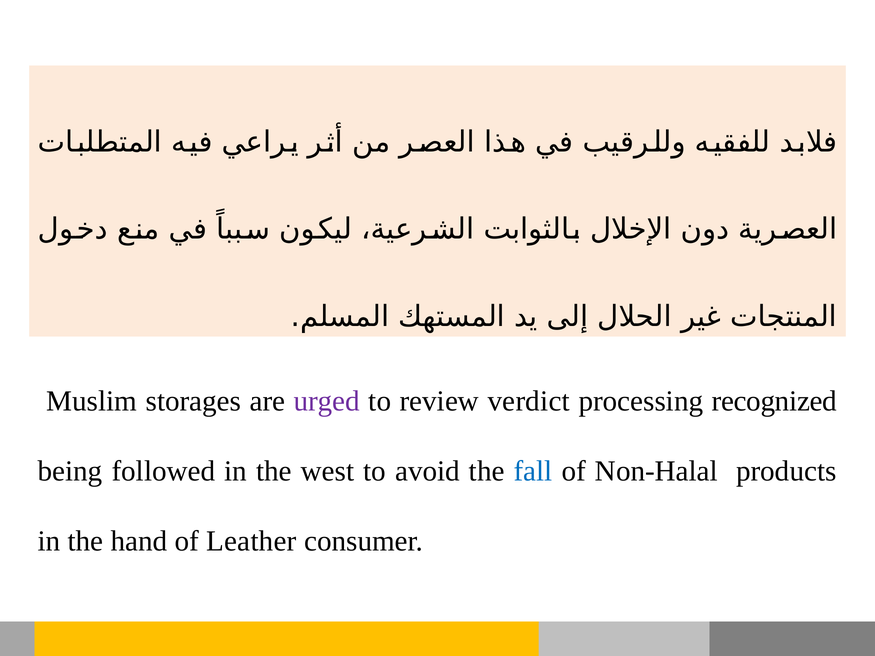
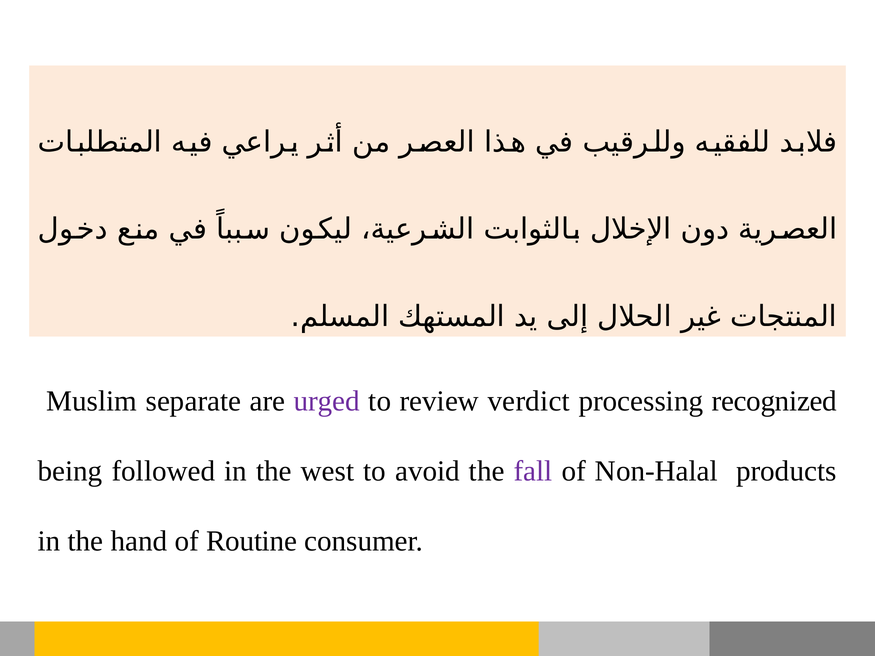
storages: storages -> separate (193, 402)
fall colour: blue -> purple (533, 472)
Leather: Leather -> Routine (252, 542)
